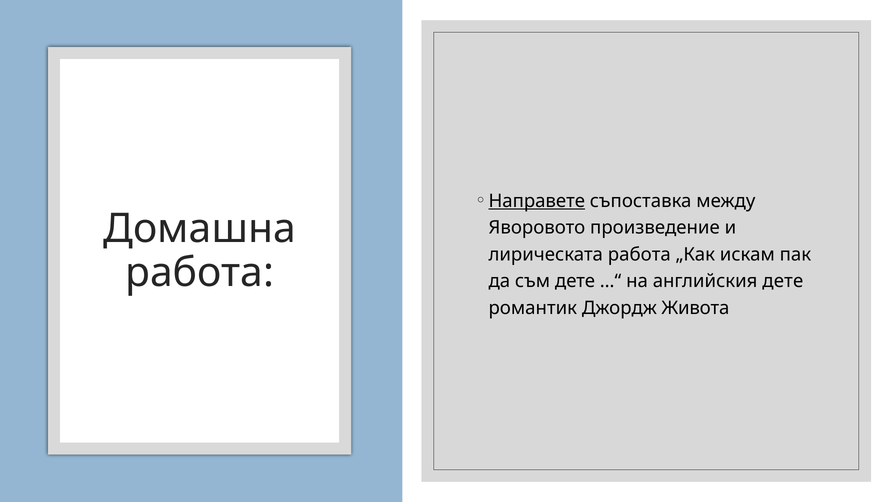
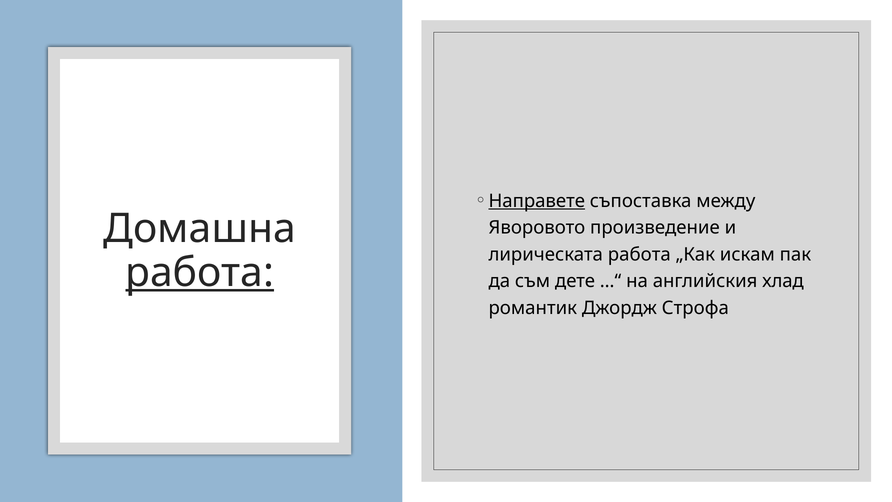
работа underline: none -> present (200, 273)
английския дете: дете -> хлад (783, 281)
Живота: Живота -> Строфа (695, 308)
